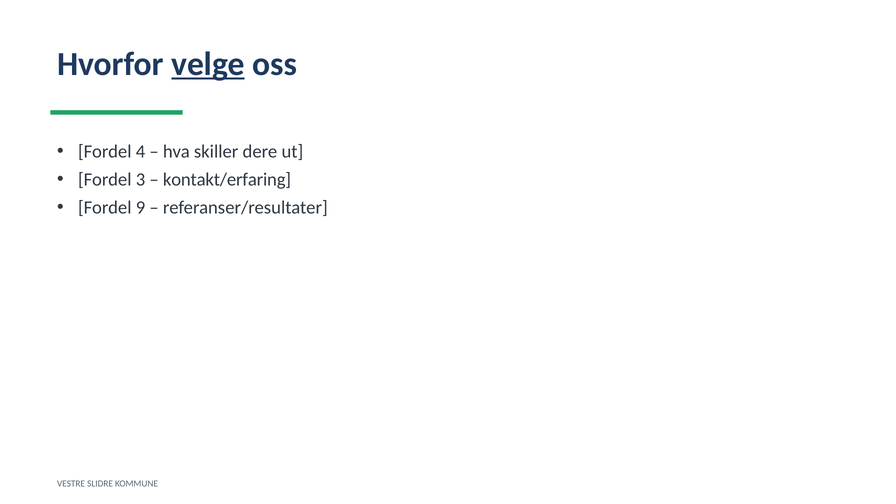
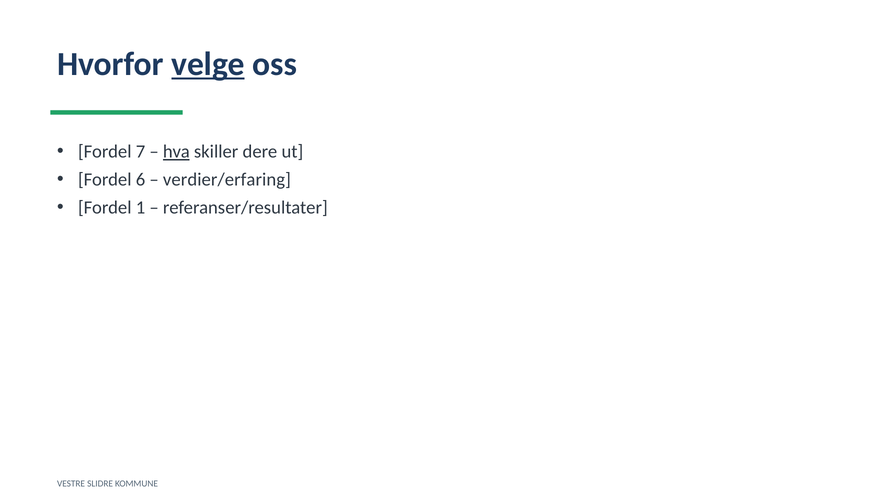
4: 4 -> 7 (141, 152)
hva underline: none -> present (176, 152)
3: 3 -> 6 (141, 180)
kontakt/erfaring: kontakt/erfaring -> verdier/erfaring (227, 180)
9: 9 -> 1 (141, 208)
